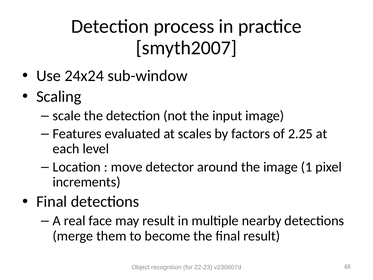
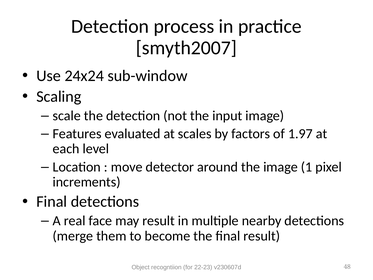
2.25: 2.25 -> 1.97 (300, 134)
